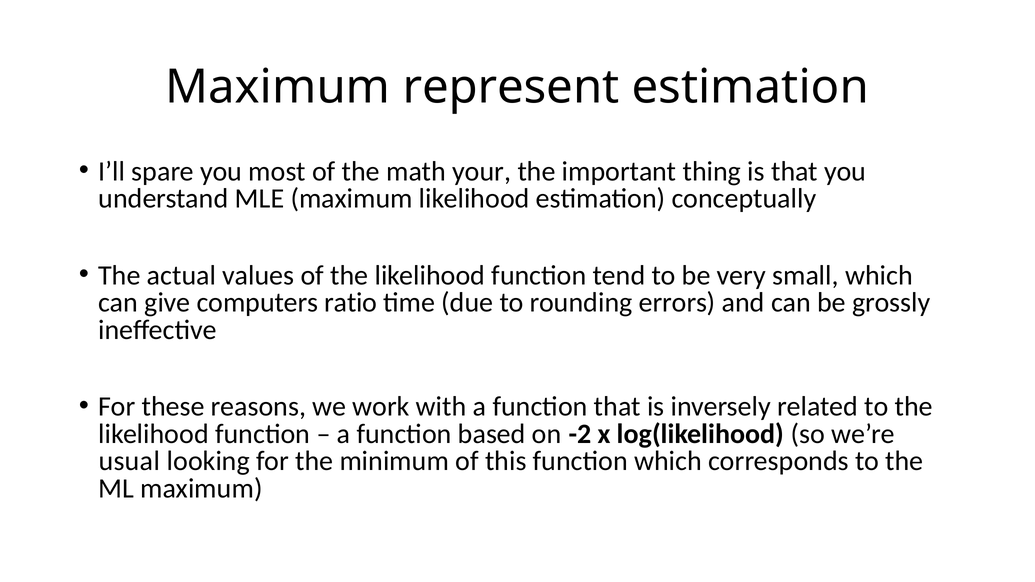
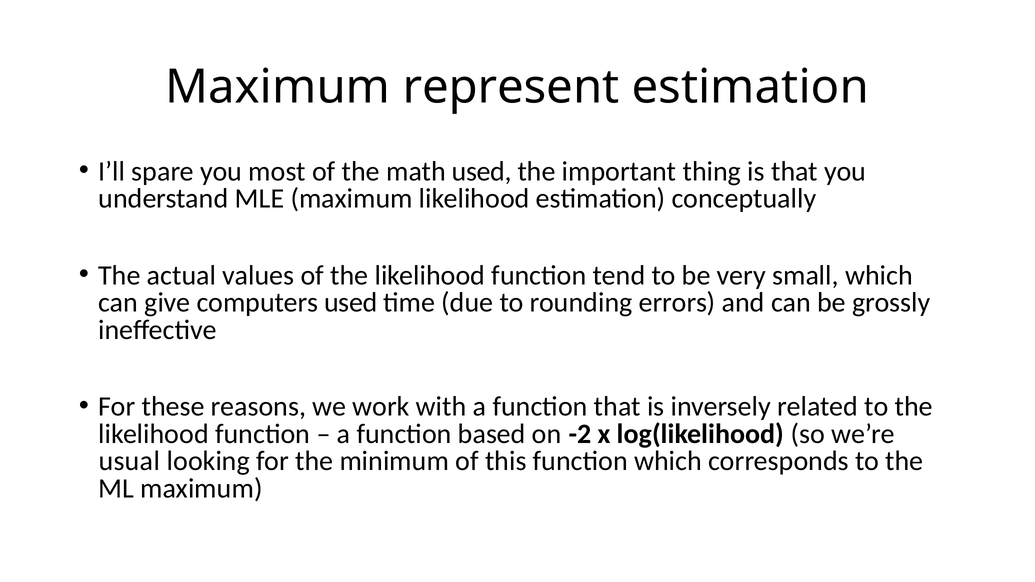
math your: your -> used (482, 171)
computers ratio: ratio -> used (351, 303)
